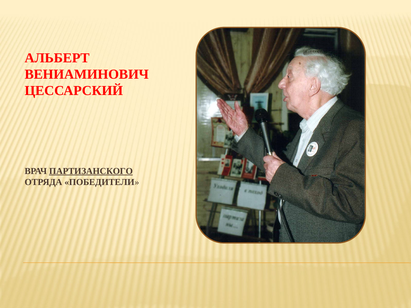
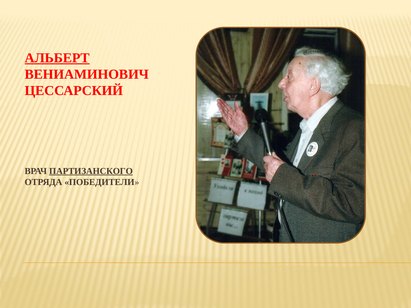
АЛЬБЕРТ underline: none -> present (57, 58)
